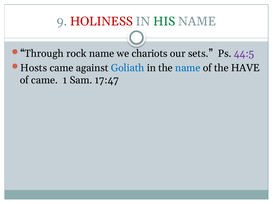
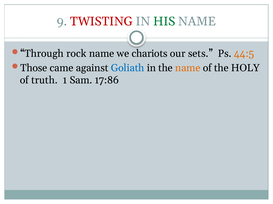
HOLINESS: HOLINESS -> TWISTING (101, 21)
44:5 colour: purple -> orange (244, 54)
Hosts: Hosts -> Those (34, 68)
name colour: blue -> orange (188, 68)
HAVE: HAVE -> HOLY (245, 68)
of came: came -> truth (44, 80)
17:47: 17:47 -> 17:86 (107, 80)
